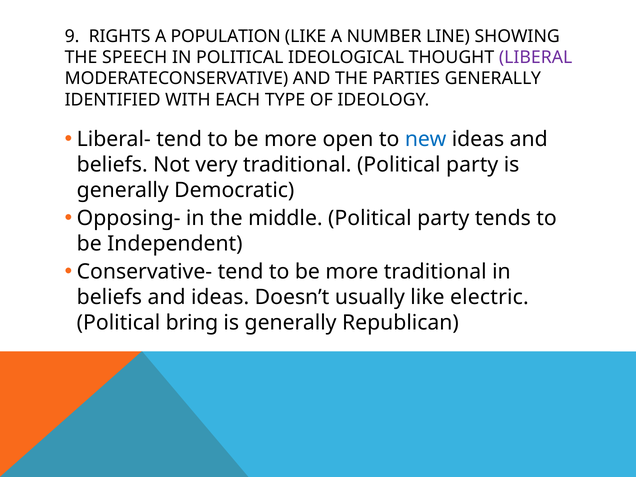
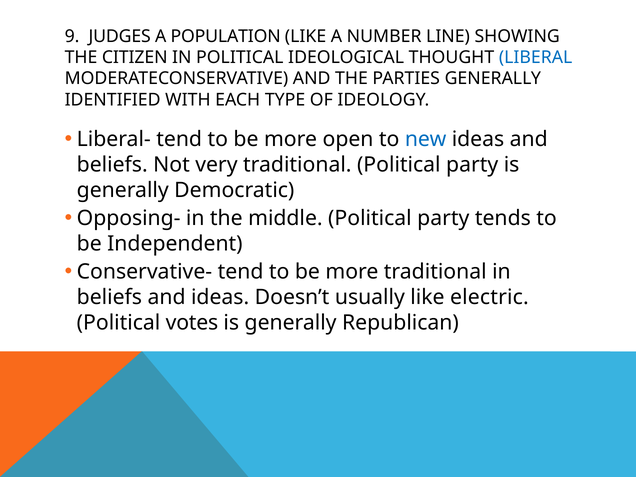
RIGHTS: RIGHTS -> JUDGES (120, 36)
SPEECH: SPEECH -> CITIZEN (135, 57)
LIBERAL colour: purple -> blue (536, 57)
bring: bring -> votes (192, 323)
